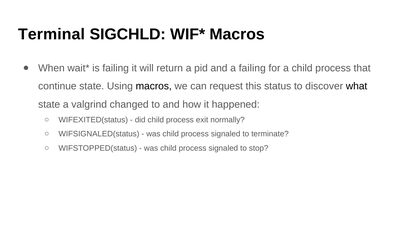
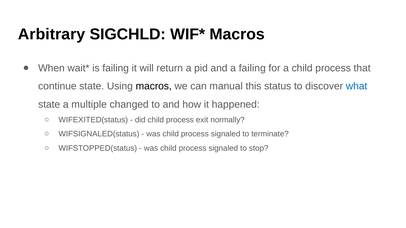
Terminal: Terminal -> Arbitrary (52, 34)
request: request -> manual (226, 86)
what colour: black -> blue (357, 86)
valgrind: valgrind -> multiple (89, 105)
